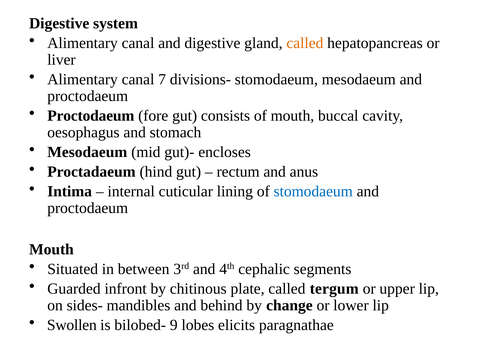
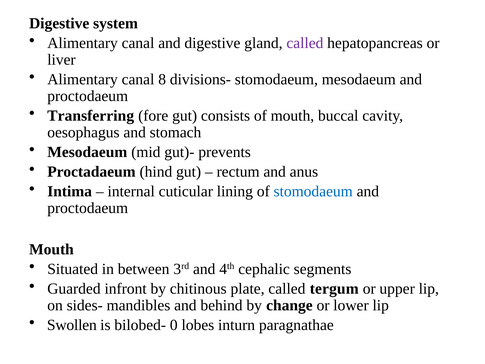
called colour: orange -> purple (305, 43)
7: 7 -> 8 (162, 79)
Proctodaeum: Proctodaeum -> Transferring (91, 116)
encloses: encloses -> prevents (225, 152)
9: 9 -> 0 (174, 325)
elicits: elicits -> inturn (237, 325)
